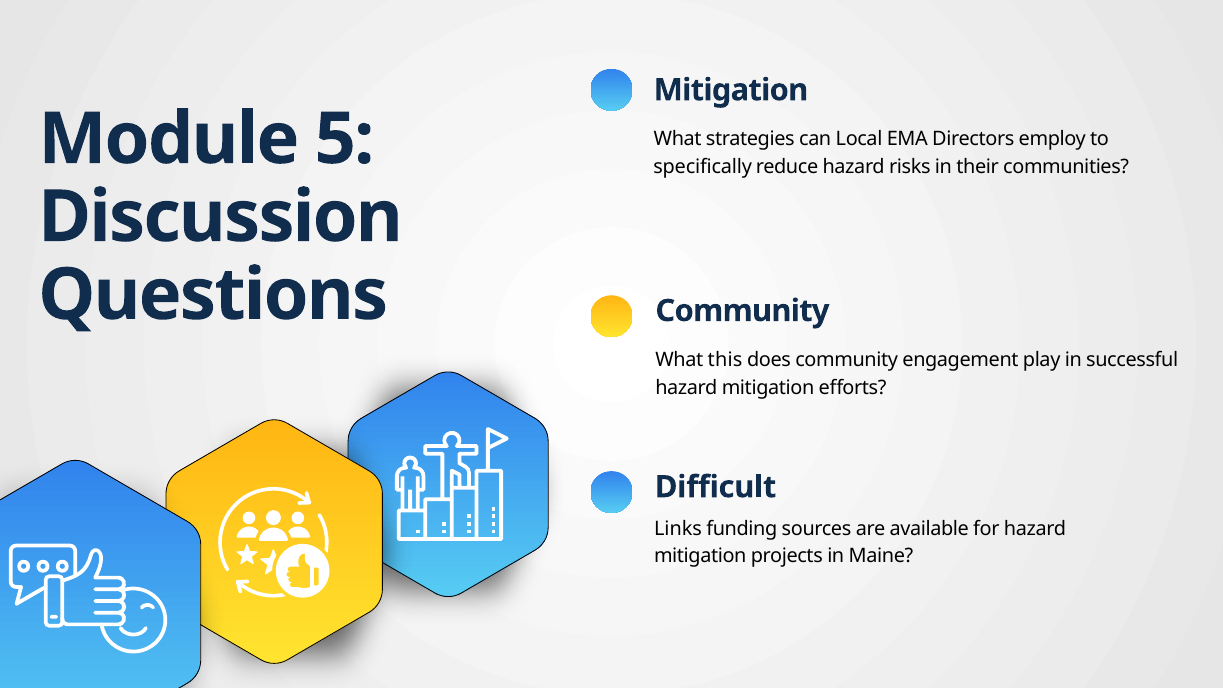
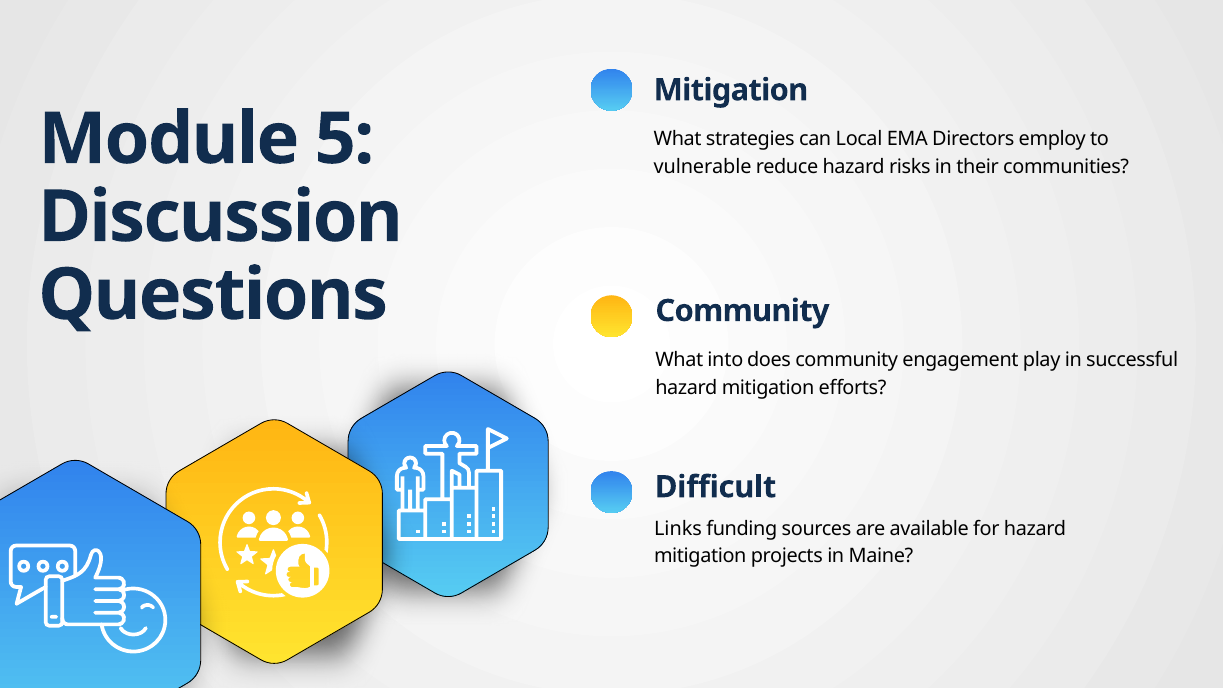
specifically: specifically -> vulnerable (703, 167)
this: this -> into (725, 360)
